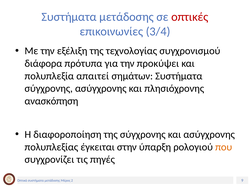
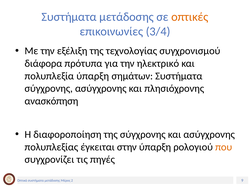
οπτικές colour: red -> orange (190, 17)
προκύψει: προκύψει -> ηλεκτρικό (158, 63)
πολυπλεξία απαιτεί: απαιτεί -> ύπαρξη (93, 76)
